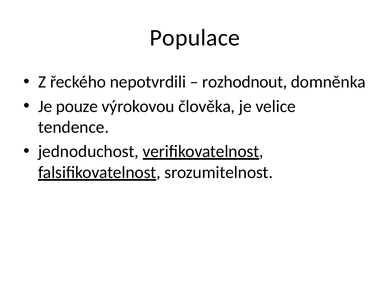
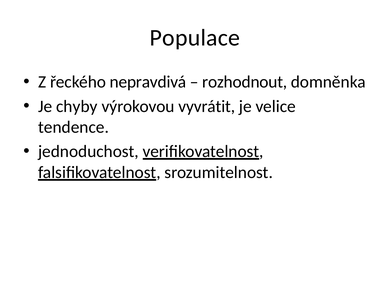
nepotvrdili: nepotvrdili -> nepravdivá (148, 82)
pouze: pouze -> chyby (77, 106)
člověka: člověka -> vyvrátit (207, 106)
